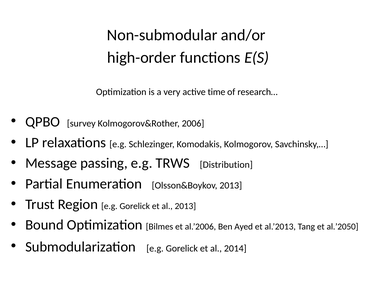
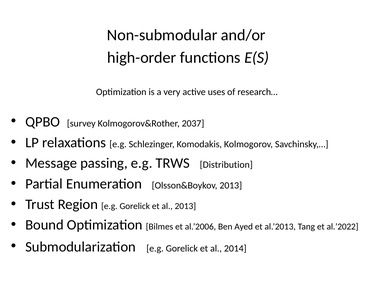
time: time -> uses (216, 92)
2006: 2006 -> 2037 (193, 124)
al.’2050: al.’2050 -> al.’2022 (343, 227)
